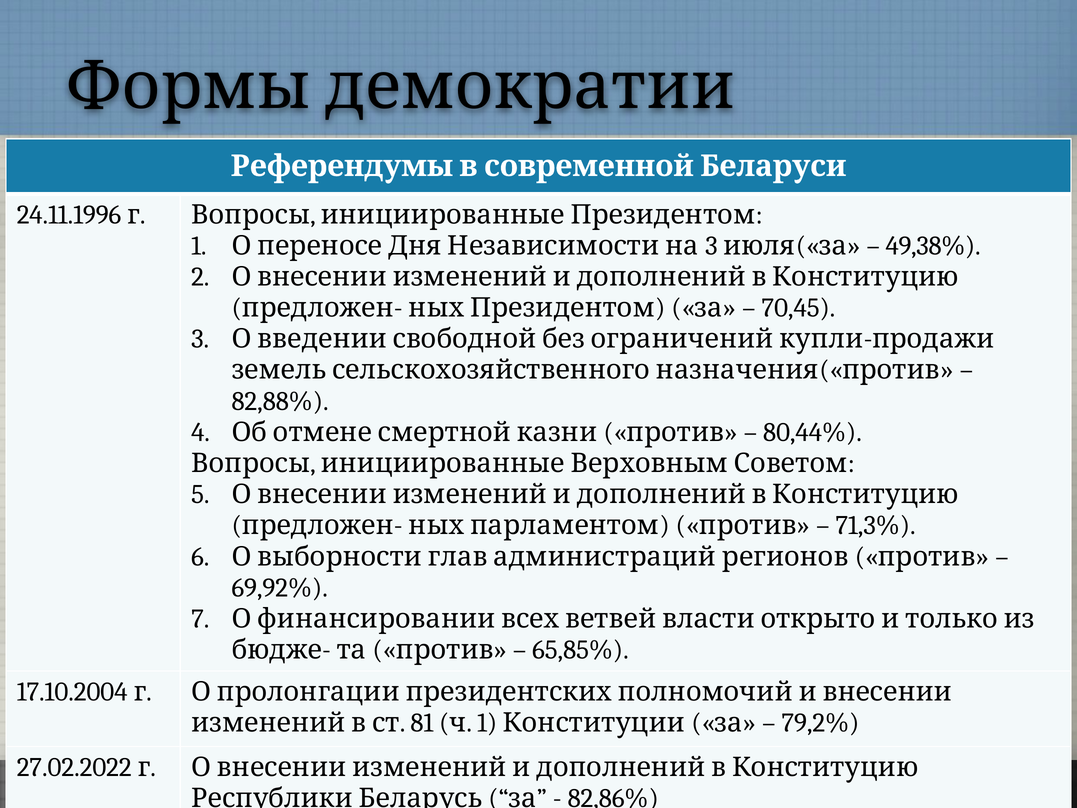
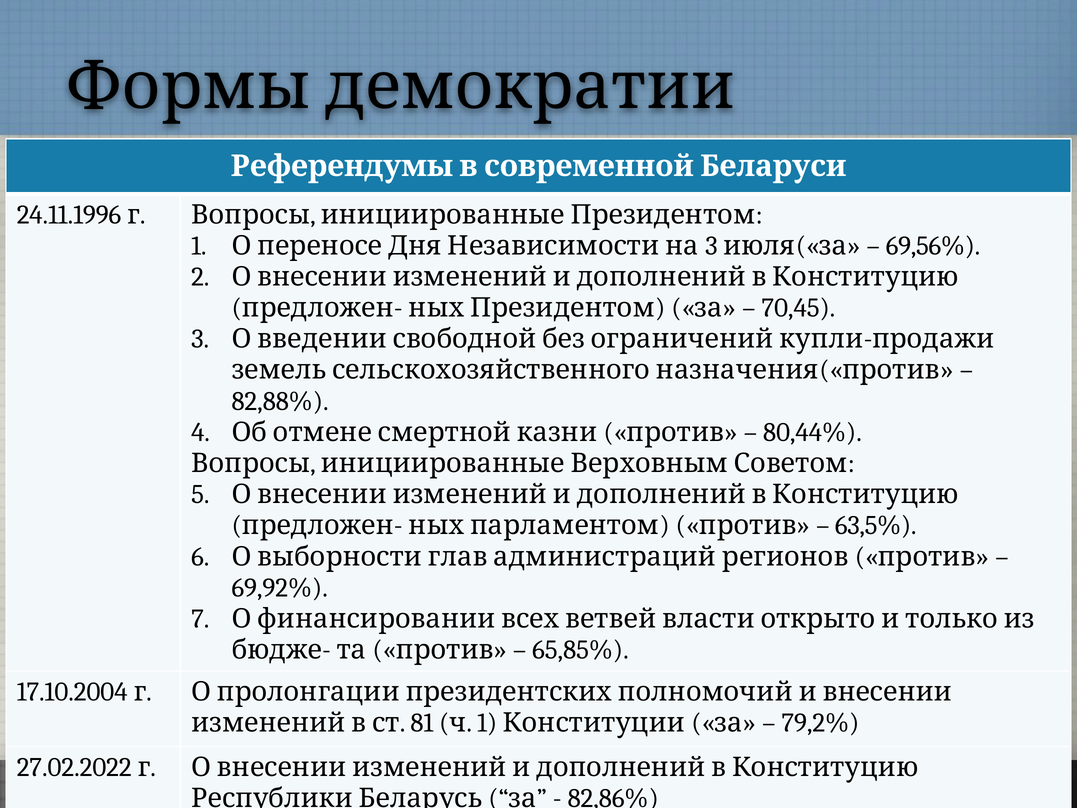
49,38%: 49,38% -> 69,56% (933, 246)
71,3%: 71,3% -> 63,5% (876, 525)
